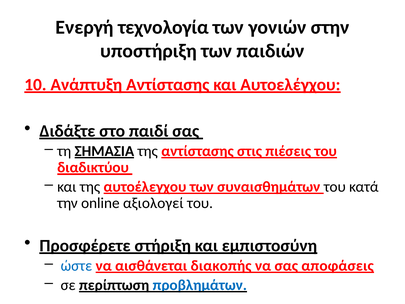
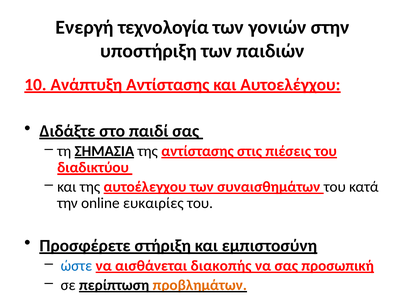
αξιολογεί: αξιολογεί -> ευκαιρίες (153, 203)
αποφάσεις: αποφάσεις -> προσωπική (338, 266)
προβλημάτων colour: blue -> orange (200, 285)
